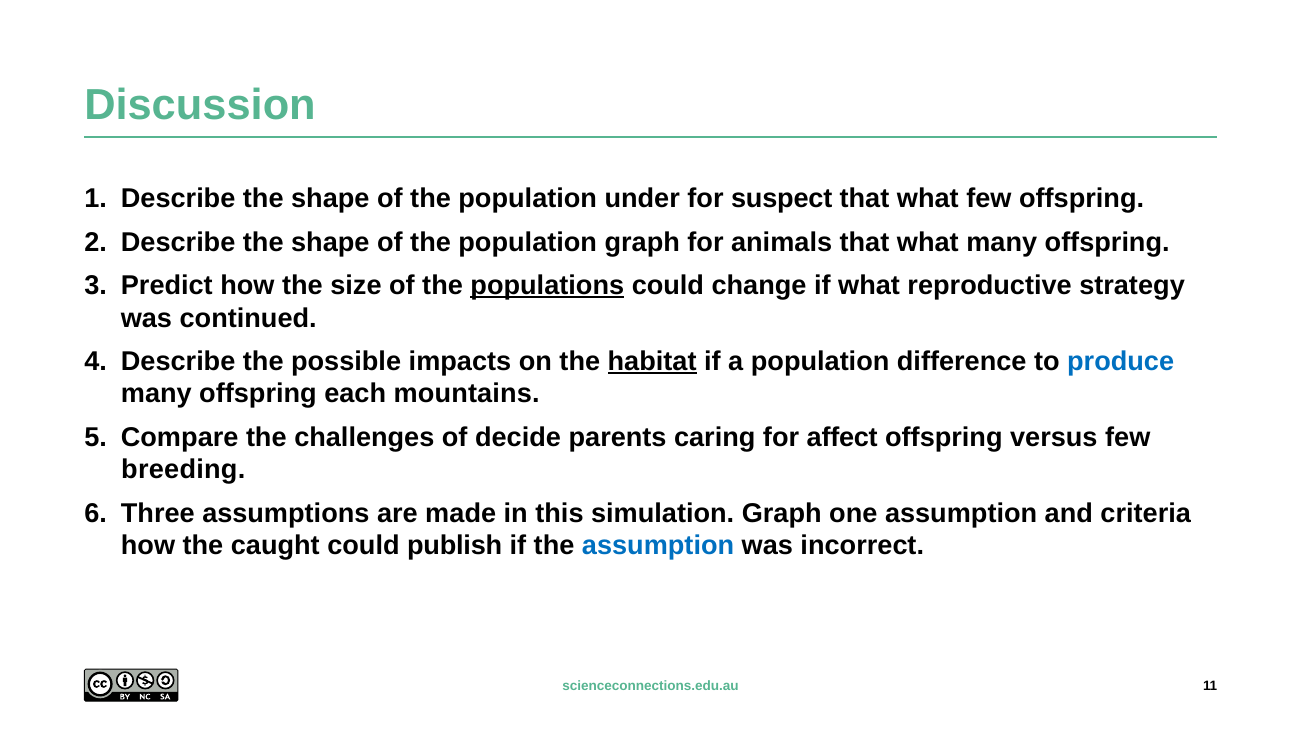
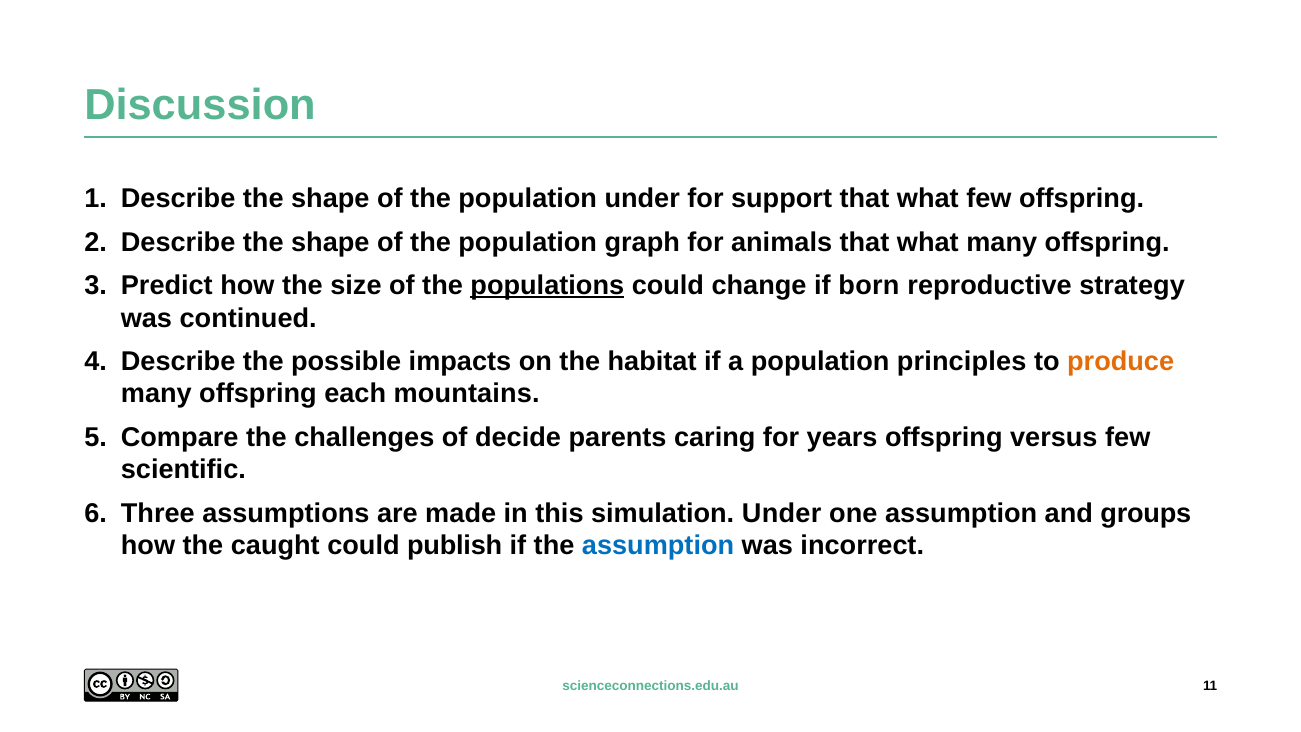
suspect: suspect -> support (782, 199)
if what: what -> born (869, 285)
habitat underline: present -> none (652, 361)
difference: difference -> principles (962, 361)
produce colour: blue -> orange (1121, 361)
affect: affect -> years (842, 437)
breeding: breeding -> scientific (183, 470)
simulation Graph: Graph -> Under (782, 513)
criteria: criteria -> groups (1146, 513)
